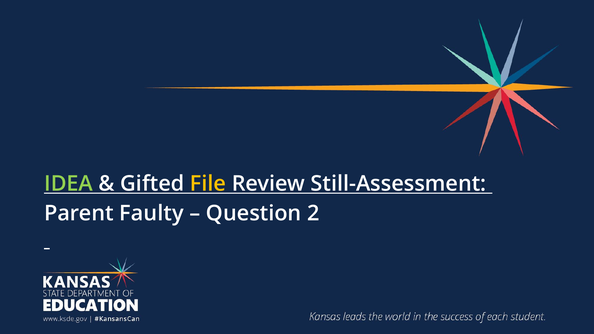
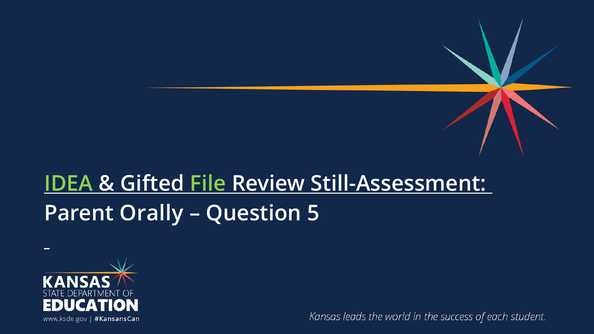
File colour: yellow -> light green (208, 184)
Faulty: Faulty -> Orally (151, 213)
2: 2 -> 5 (313, 213)
